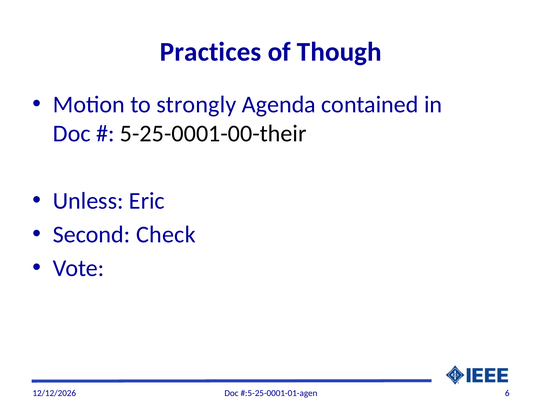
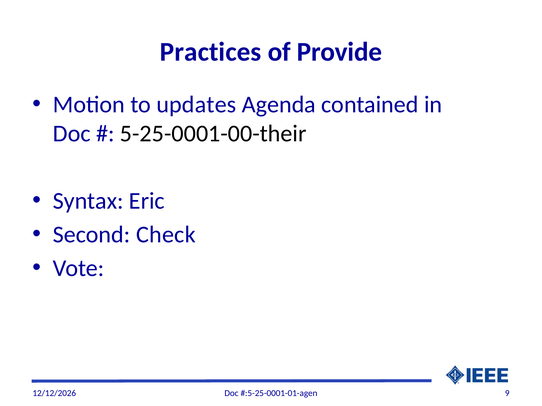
Though: Though -> Provide (339, 52)
strongly: strongly -> updates (196, 105)
Unless: Unless -> Syntax (88, 201)
6: 6 -> 9 (507, 394)
